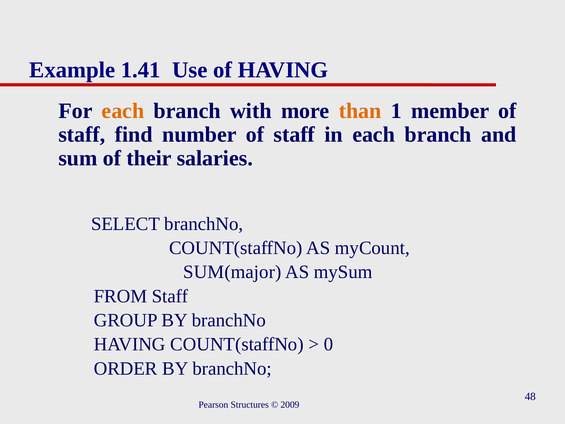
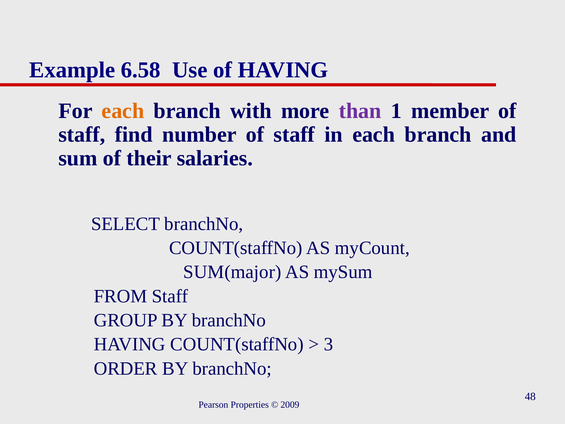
1.41: 1.41 -> 6.58 (141, 70)
than colour: orange -> purple (360, 111)
0: 0 -> 3 (328, 344)
Structures: Structures -> Properties (250, 405)
